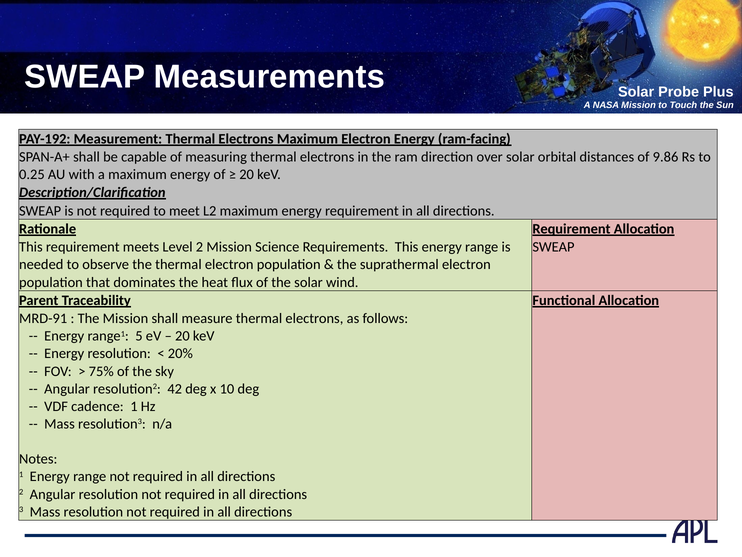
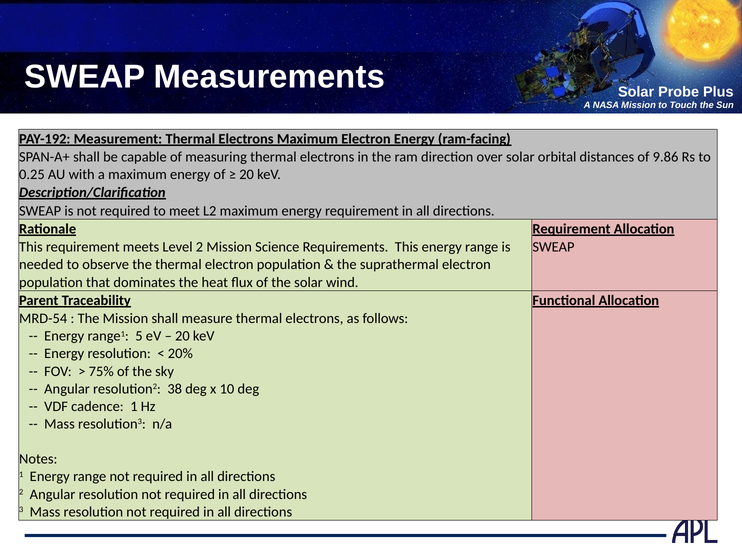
MRD-91: MRD-91 -> MRD-54 (43, 318)
42: 42 -> 38 (175, 388)
